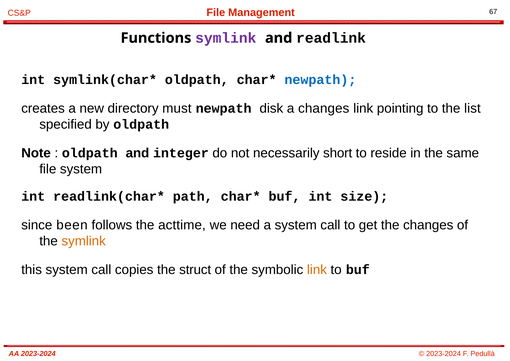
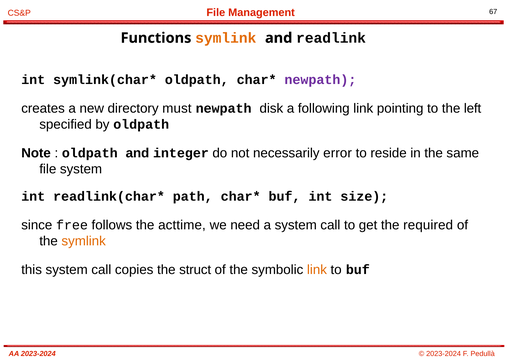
symlink colour: purple -> orange (226, 38)
newpath colour: blue -> purple (320, 80)
a changes: changes -> following (324, 108)
list: list -> left (473, 108)
short: short -> error (338, 153)
been: been -> free (72, 225)
the changes: changes -> required (428, 225)
